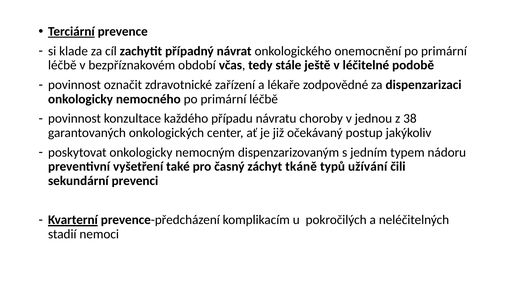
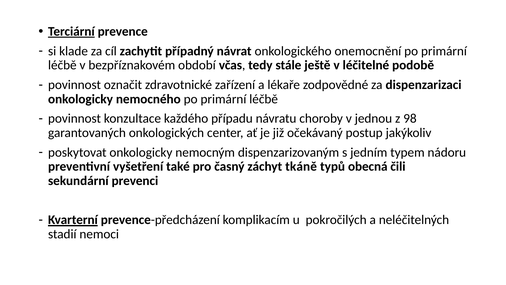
38: 38 -> 98 (410, 118)
užívání: užívání -> obecná (368, 166)
